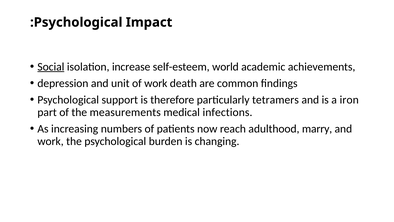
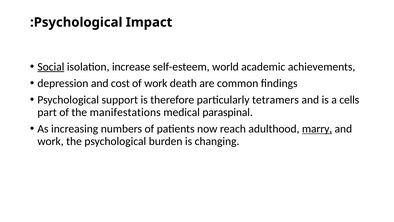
unit: unit -> cost (120, 83)
iron: iron -> cells (349, 100)
measurements: measurements -> manifestations (125, 112)
infections: infections -> paraspinal (228, 112)
marry underline: none -> present (317, 129)
